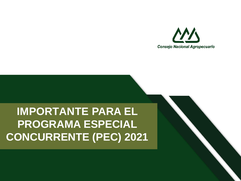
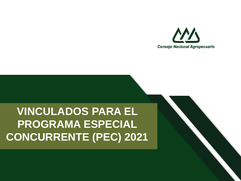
IMPORTANTE: IMPORTANTE -> VINCULADOS (53, 111)
